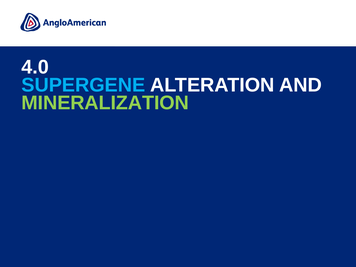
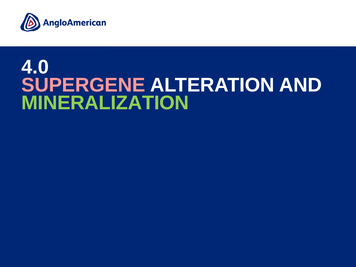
SUPERGENE colour: light blue -> pink (83, 85)
